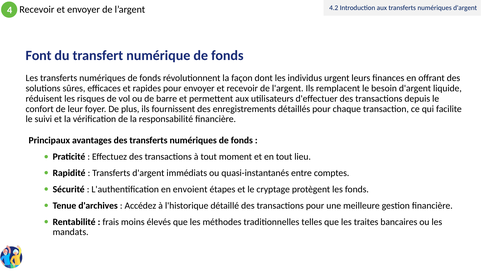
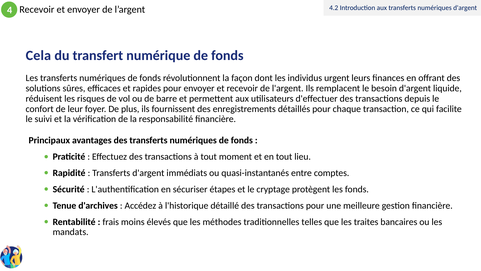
Font: Font -> Cela (38, 56)
envoient: envoient -> sécuriser (190, 189)
